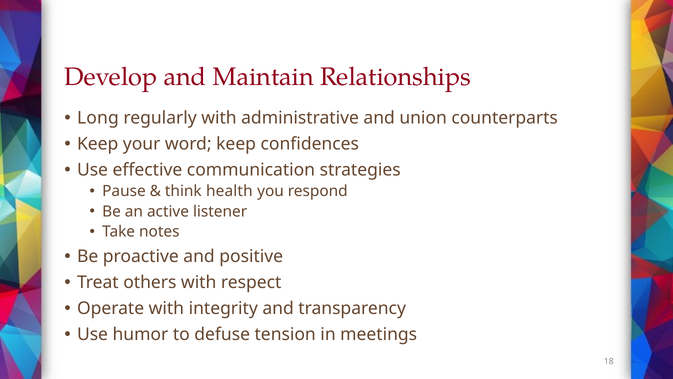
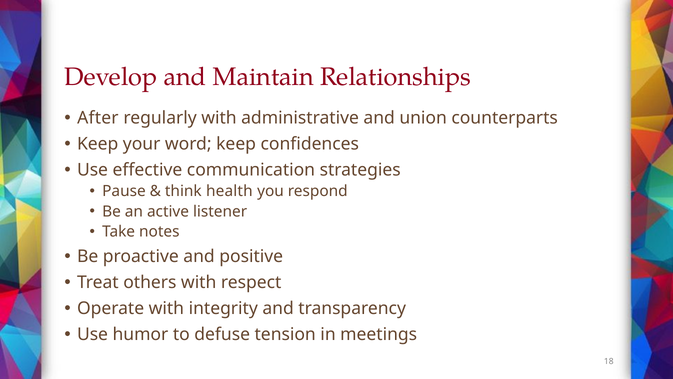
Long: Long -> After (98, 118)
